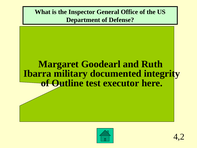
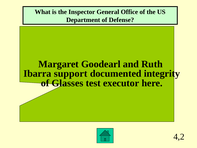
military: military -> support (71, 73)
Outline: Outline -> Glasses (67, 83)
